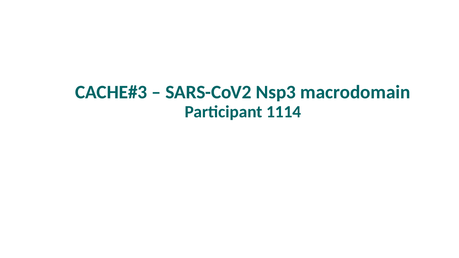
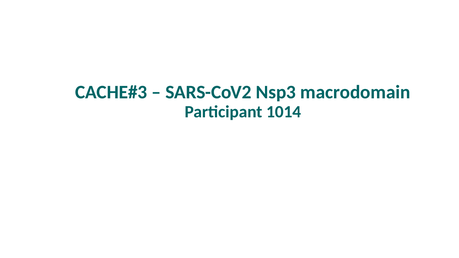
1114: 1114 -> 1014 (284, 112)
